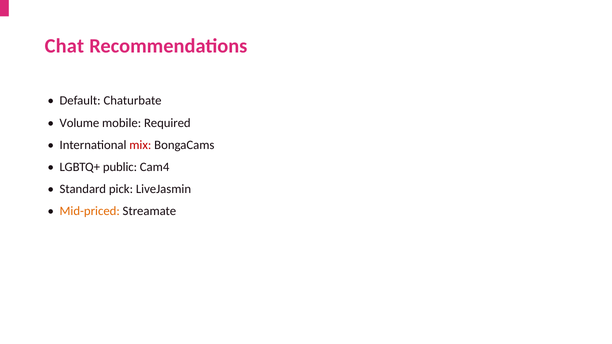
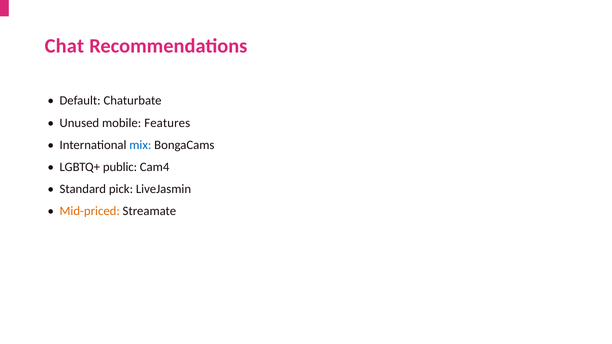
Volume: Volume -> Unused (79, 123)
Required: Required -> Features (167, 123)
mix colour: red -> blue (140, 145)
